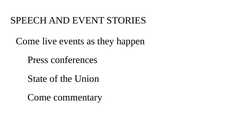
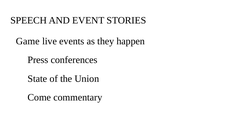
Come: Come -> Game (28, 41)
